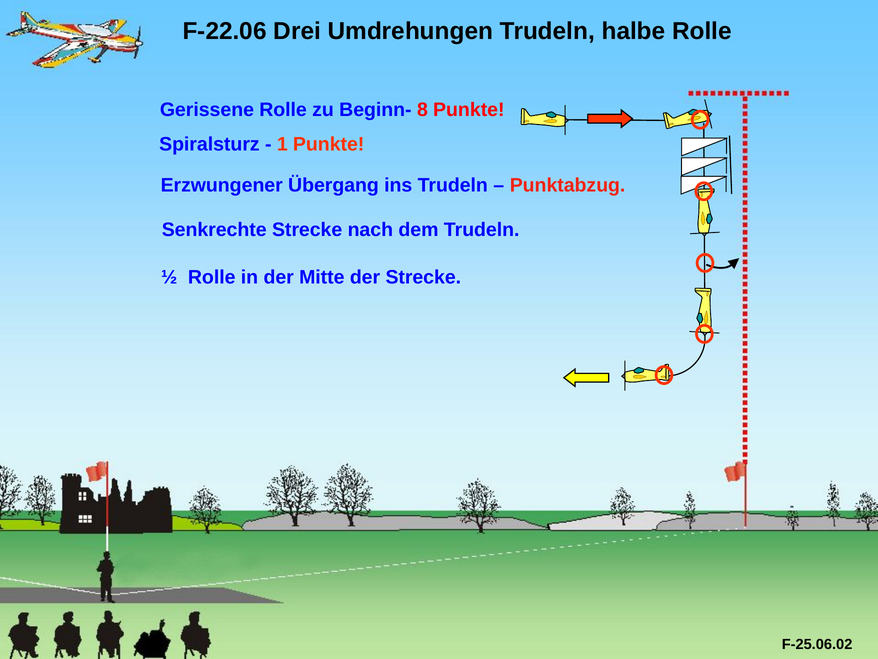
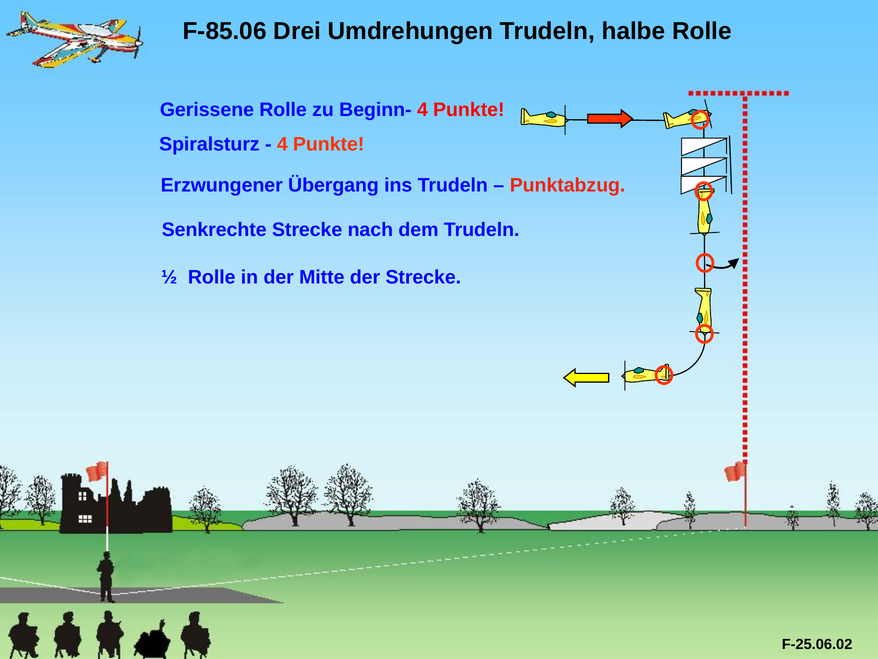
F-22.06: F-22.06 -> F-85.06 (225, 31)
Beginn- 8: 8 -> 4 (422, 110)
1: 1 -> 4 (282, 144)
